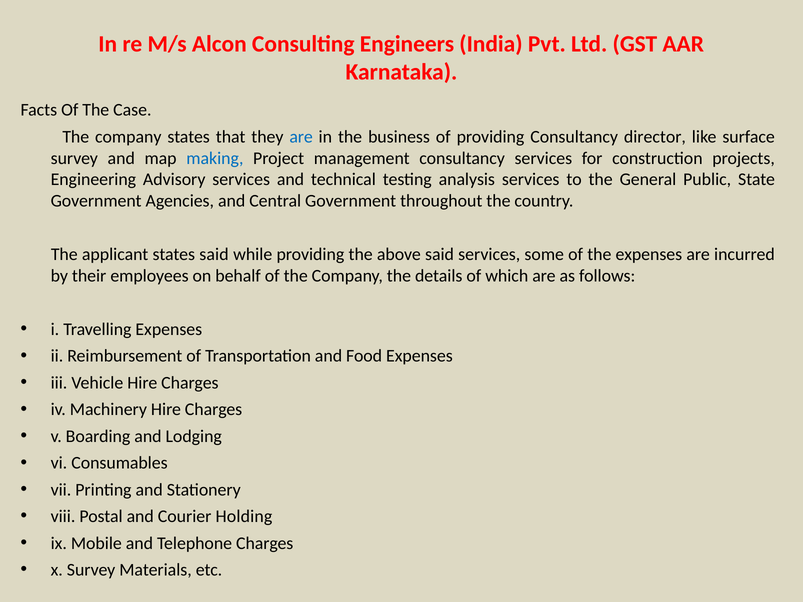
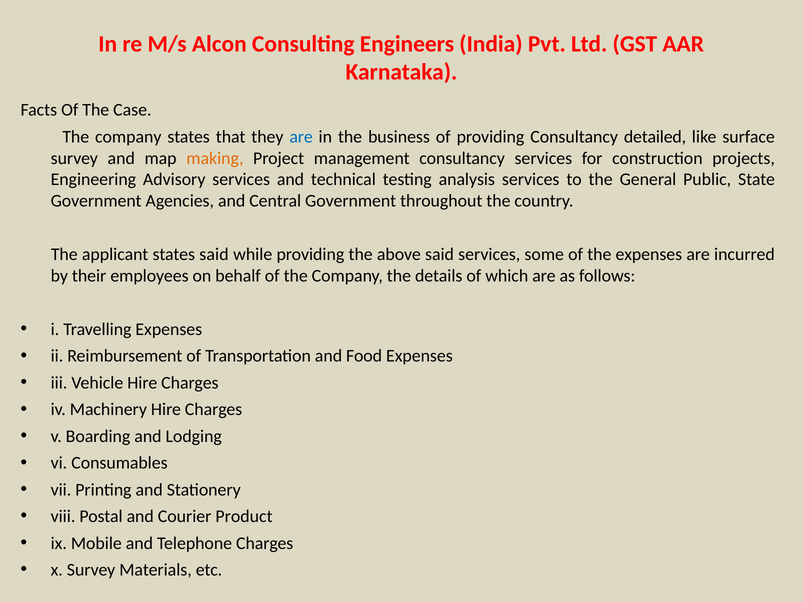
director: director -> detailed (655, 137)
making colour: blue -> orange (215, 158)
Holding: Holding -> Product (244, 517)
